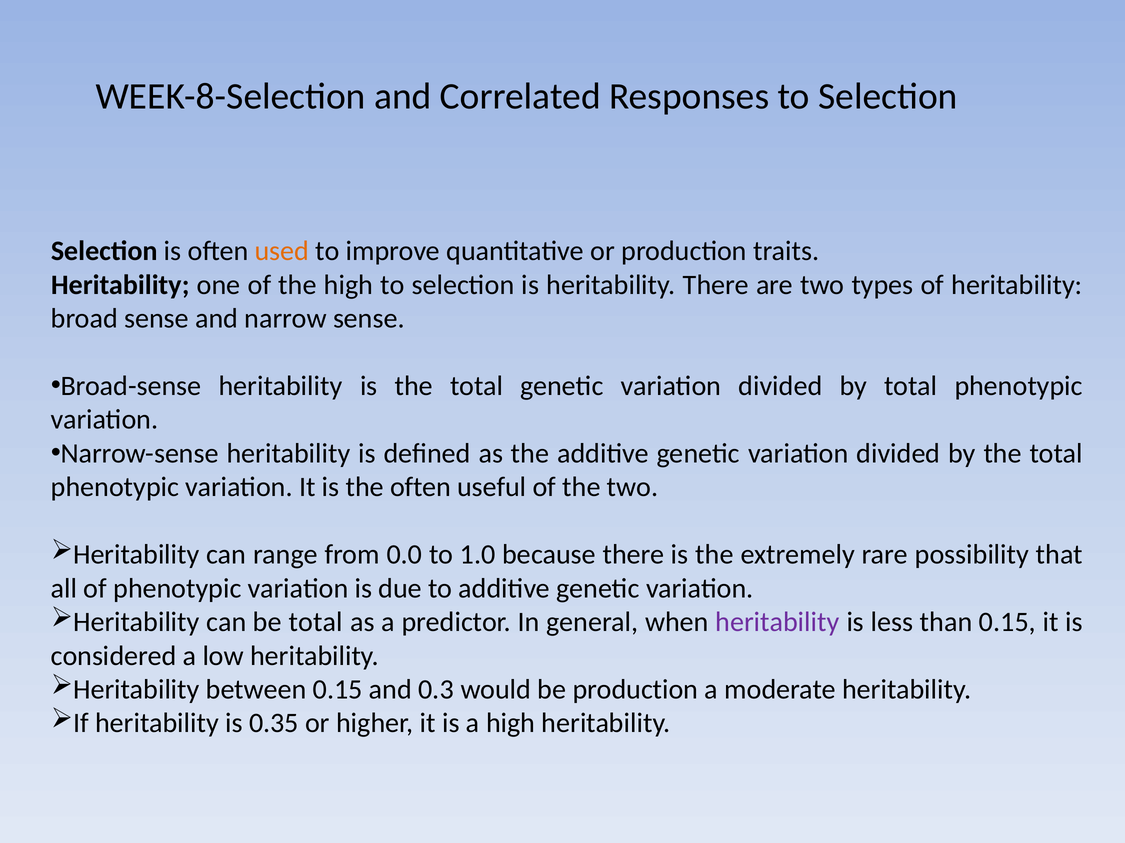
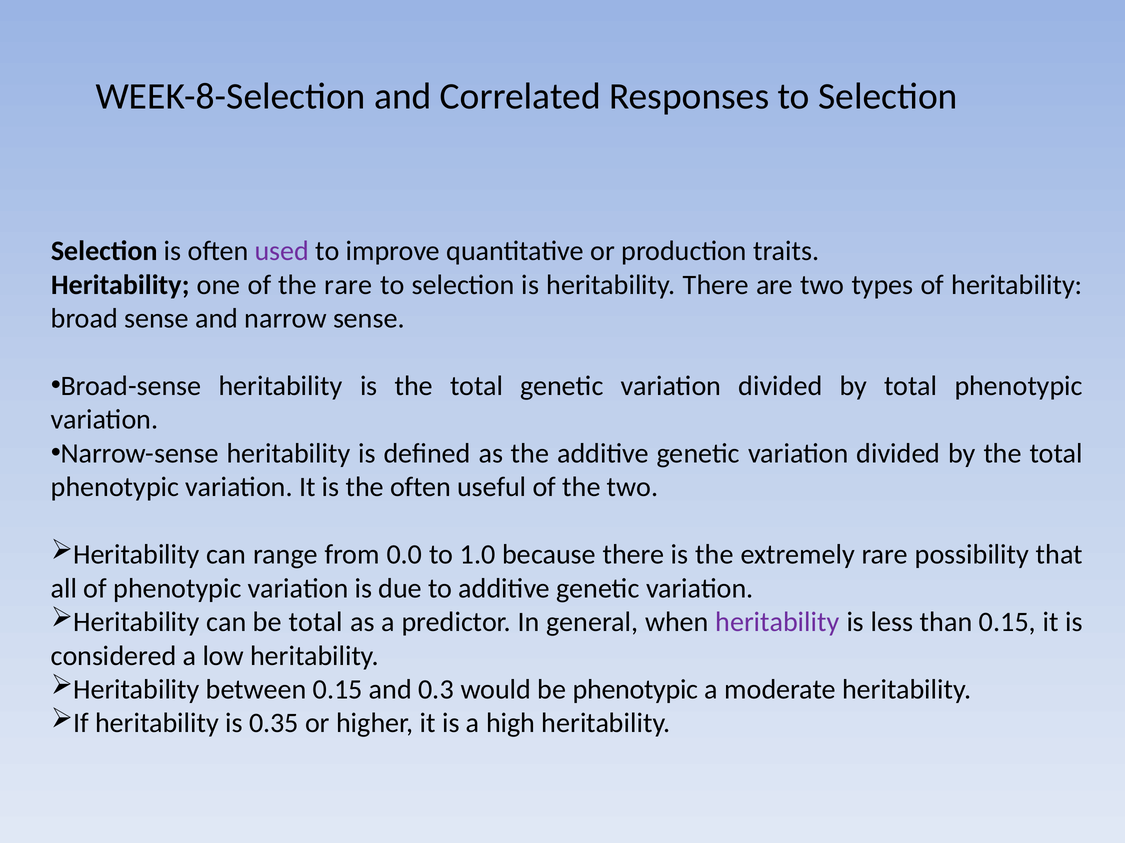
used colour: orange -> purple (282, 251)
the high: high -> rare (348, 285)
be production: production -> phenotypic (635, 690)
